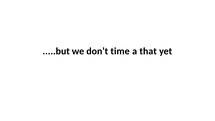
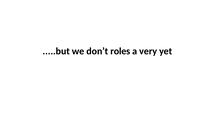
time: time -> roles (120, 51)
that: that -> very (148, 51)
